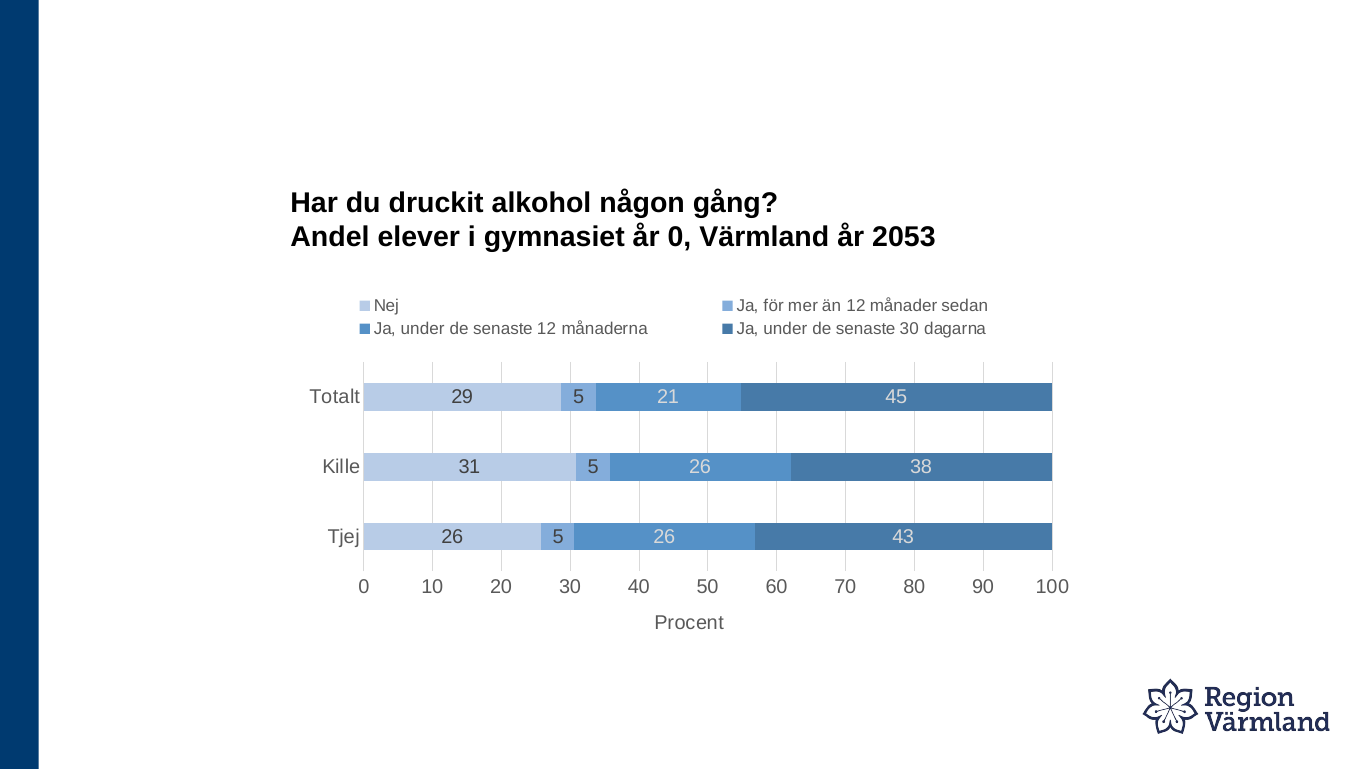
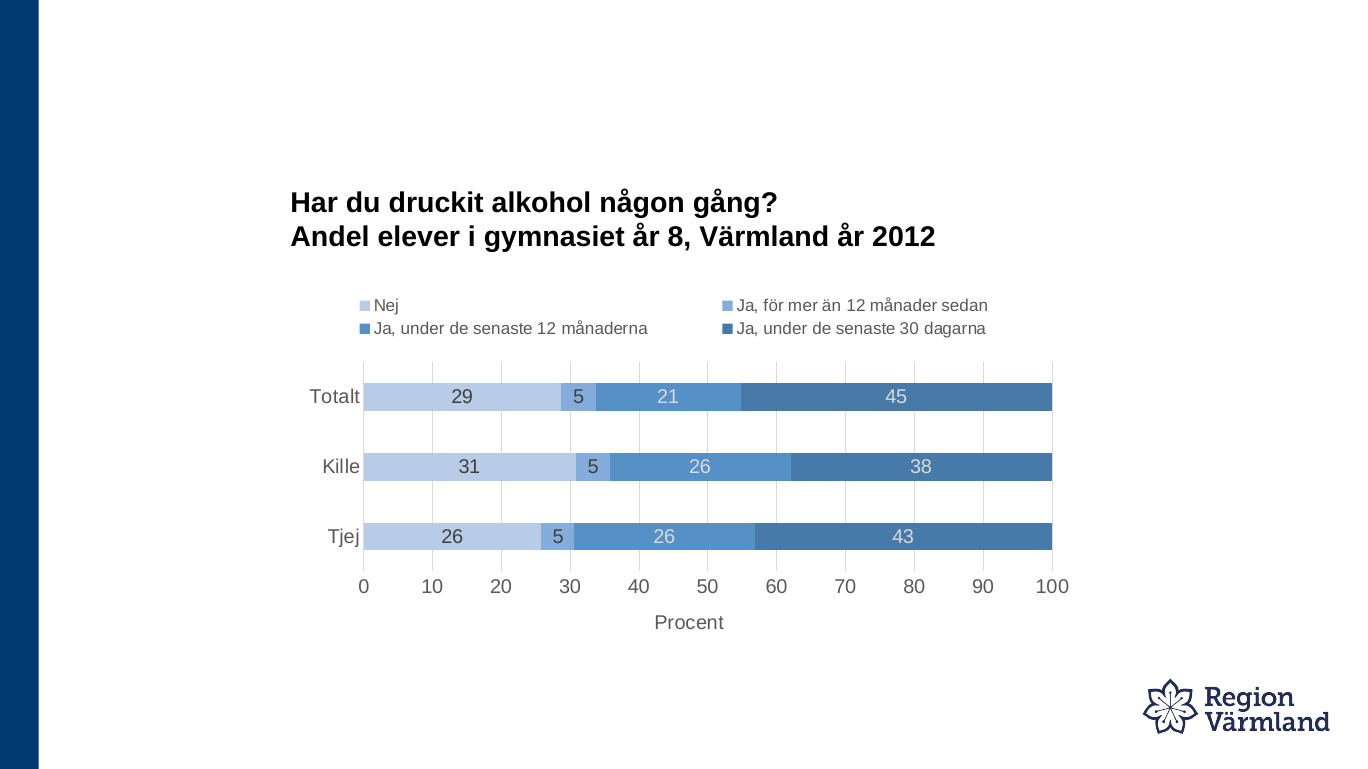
år 0: 0 -> 8 (680, 238)
2053: 2053 -> 2012 (904, 238)
